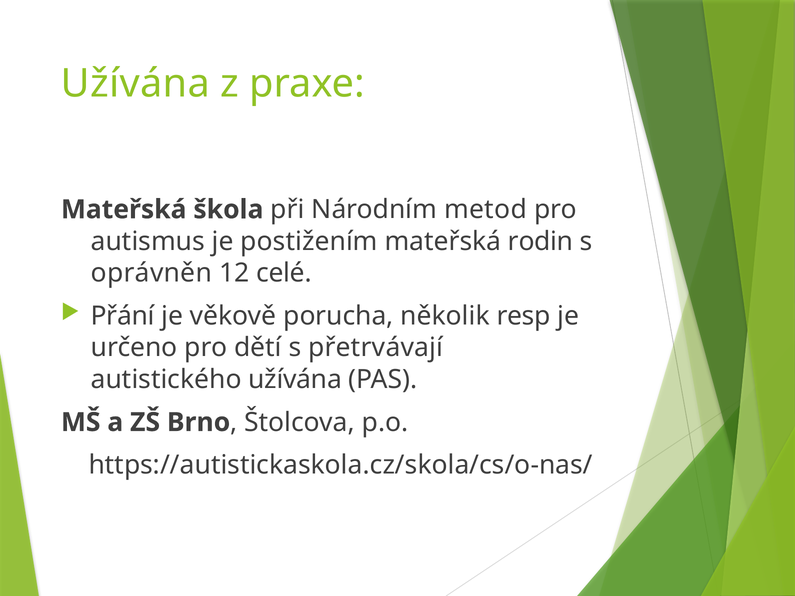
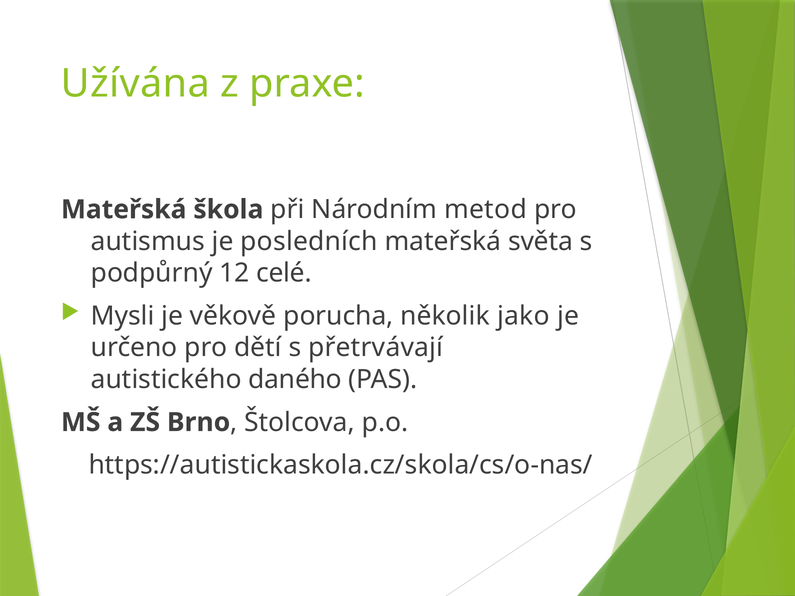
postižením: postižením -> posledních (309, 241)
rodin: rodin -> světa (541, 241)
oprávněn: oprávněn -> podpůrný (152, 273)
Přání: Přání -> Mysli (123, 316)
resp: resp -> jako (523, 316)
autistického užívána: užívána -> daného (295, 380)
